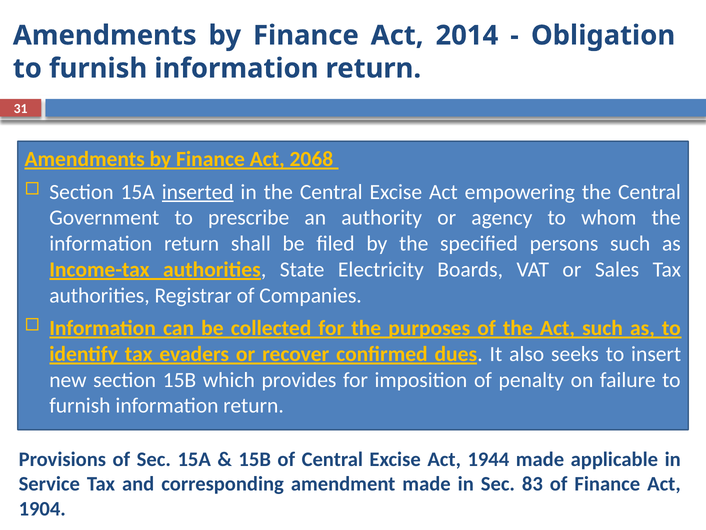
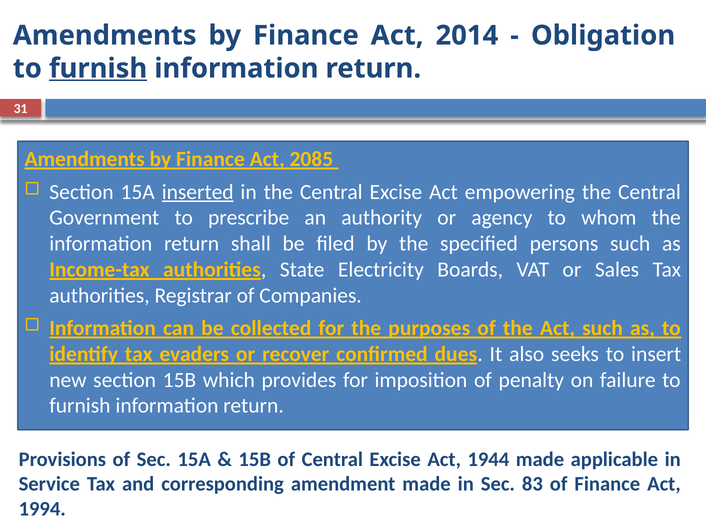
furnish underline: none -> present (98, 68)
2068: 2068 -> 2085 (311, 159)
1904: 1904 -> 1994 (42, 508)
